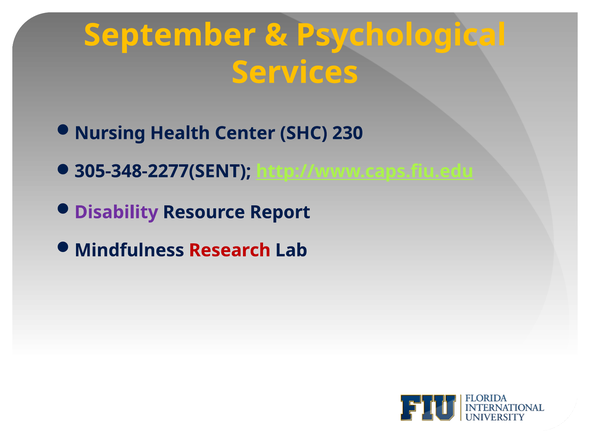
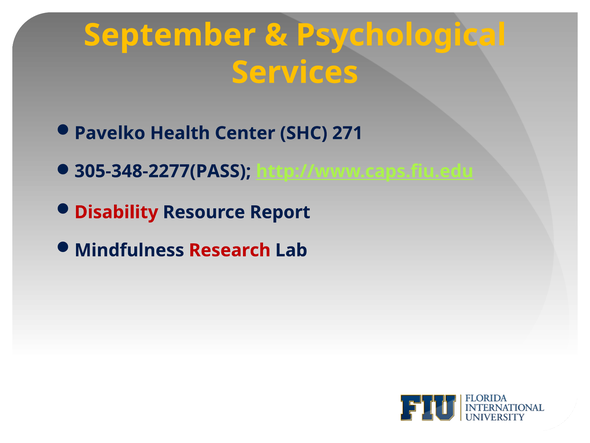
Nursing: Nursing -> Pavelko (110, 133)
230: 230 -> 271 (348, 133)
305-348-2277(SENT: 305-348-2277(SENT -> 305-348-2277(PASS (163, 171)
Disability colour: purple -> red (116, 212)
